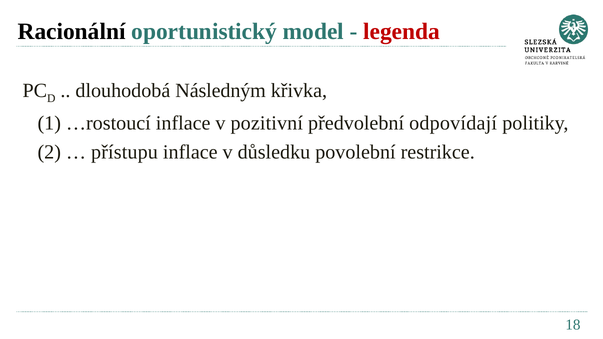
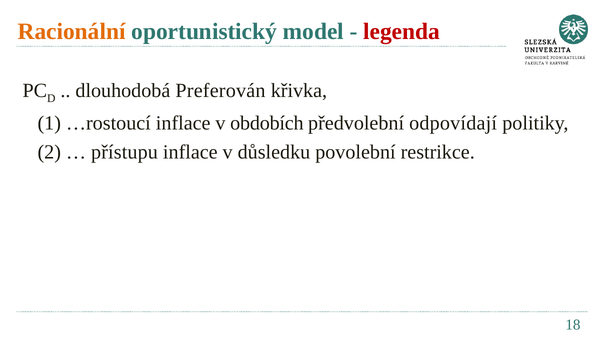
Racionální colour: black -> orange (72, 32)
Následným: Následným -> Preferován (220, 91)
pozitivní: pozitivní -> obdobích (267, 123)
